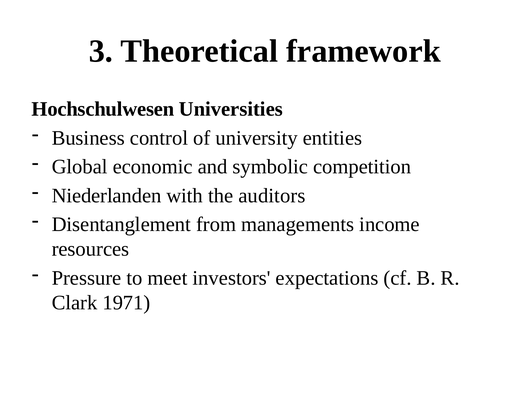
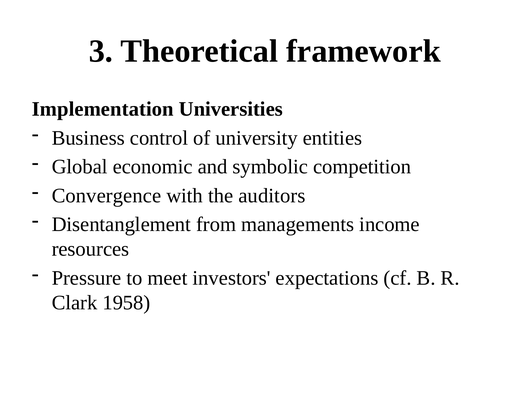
Hochschulwesen: Hochschulwesen -> Implementation (103, 109)
Niederlanden: Niederlanden -> Convergence (106, 196)
1971: 1971 -> 1958 (126, 303)
